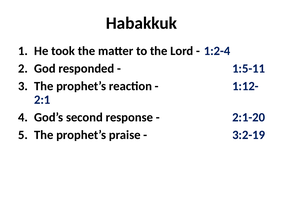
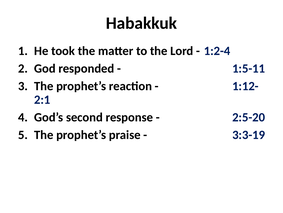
2:1-20: 2:1-20 -> 2:5-20 (249, 117)
3:2-19: 3:2-19 -> 3:3-19 (249, 134)
